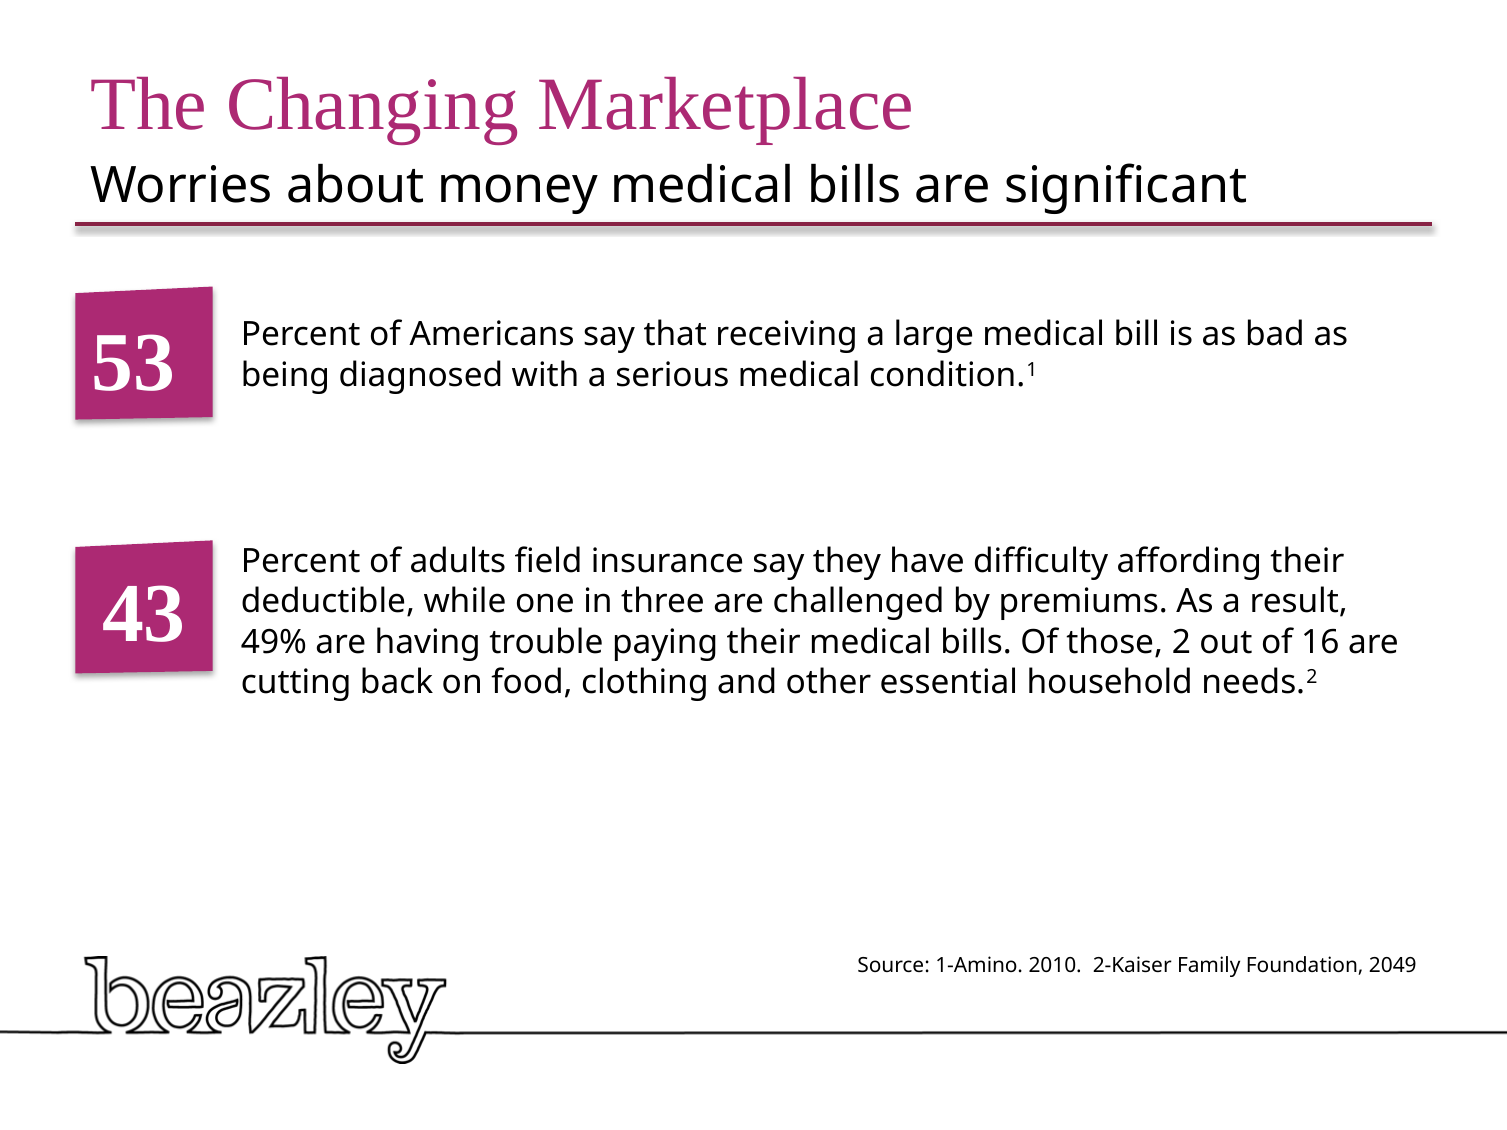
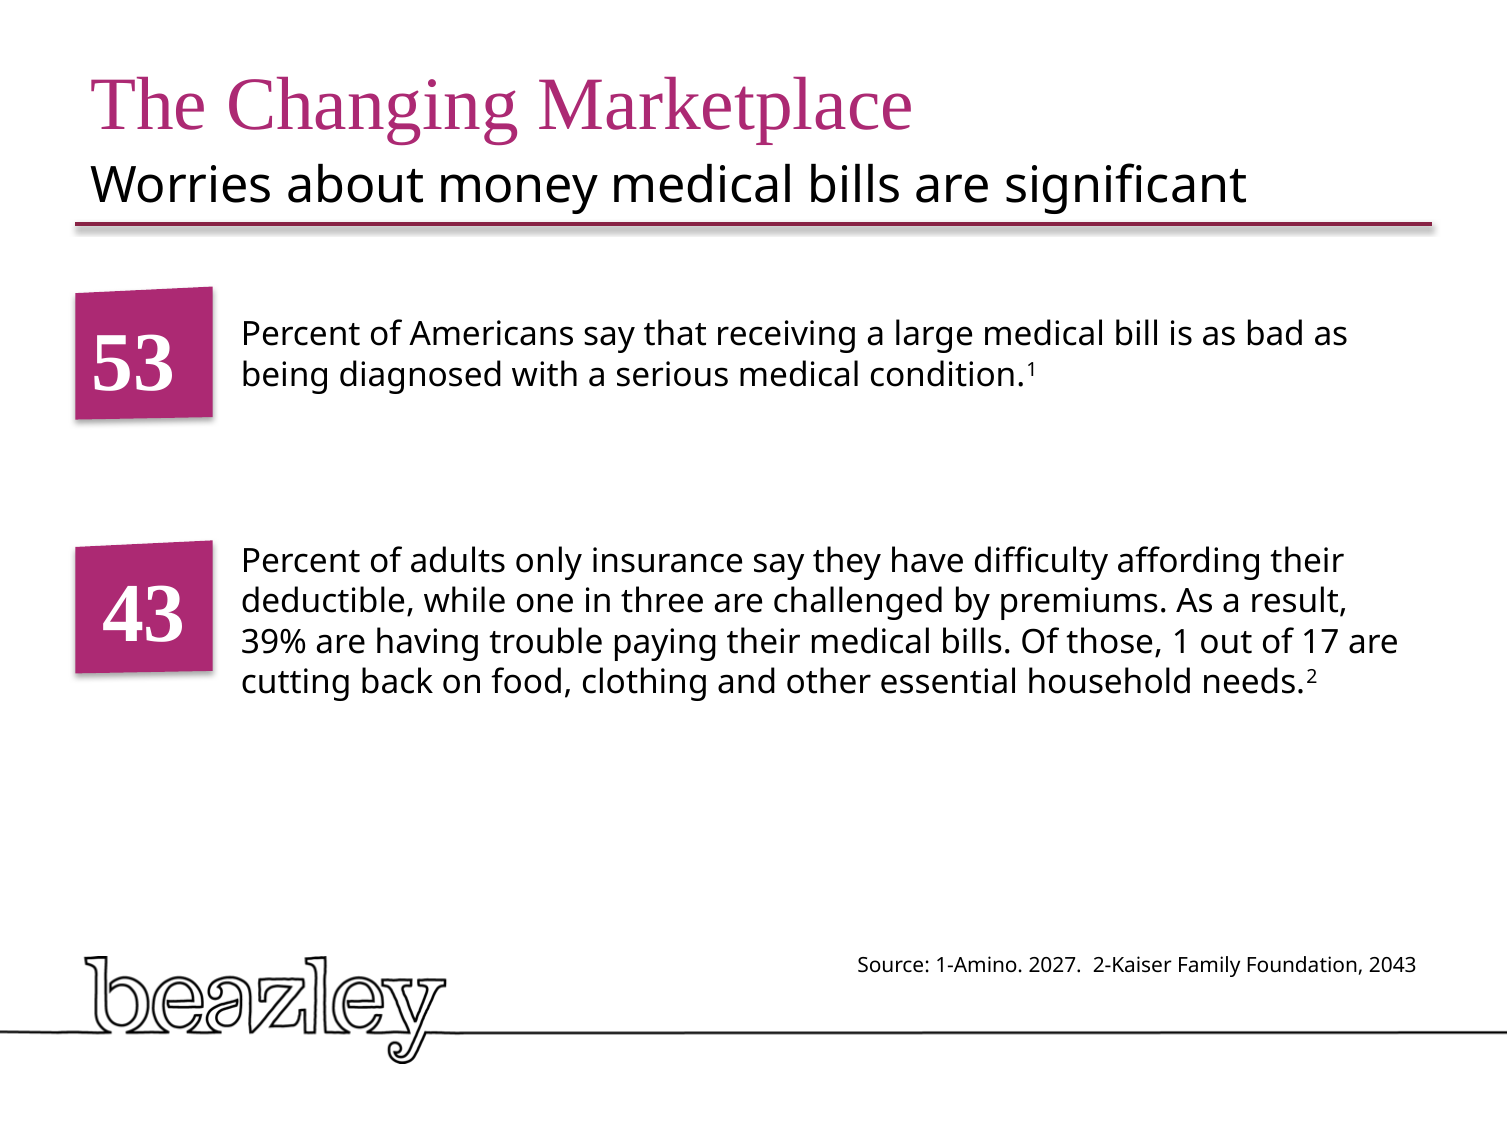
field: field -> only (548, 562)
49%: 49% -> 39% (274, 642)
2: 2 -> 1 (1181, 642)
16: 16 -> 17 (1320, 642)
2010: 2010 -> 2027 (1055, 966)
2049: 2049 -> 2043 (1393, 966)
